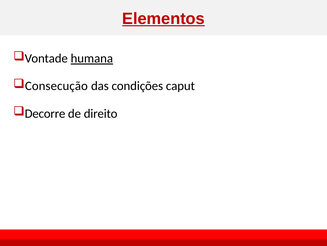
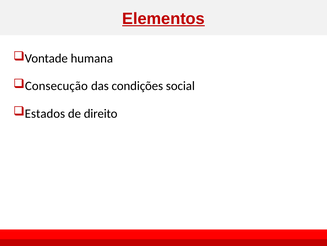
humana underline: present -> none (92, 58)
caput: caput -> social (180, 86)
Decorre: Decorre -> Estados (45, 113)
